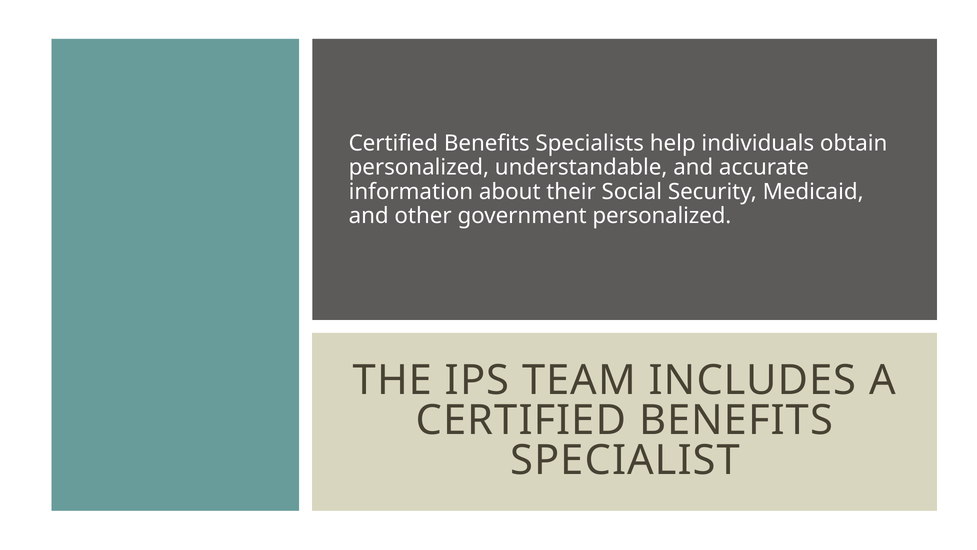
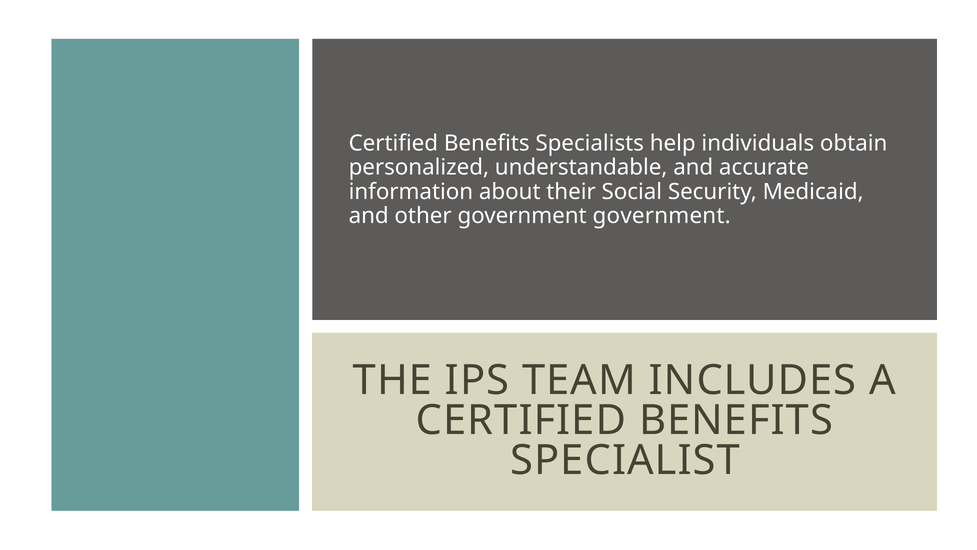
government personalized: personalized -> government (662, 216)
